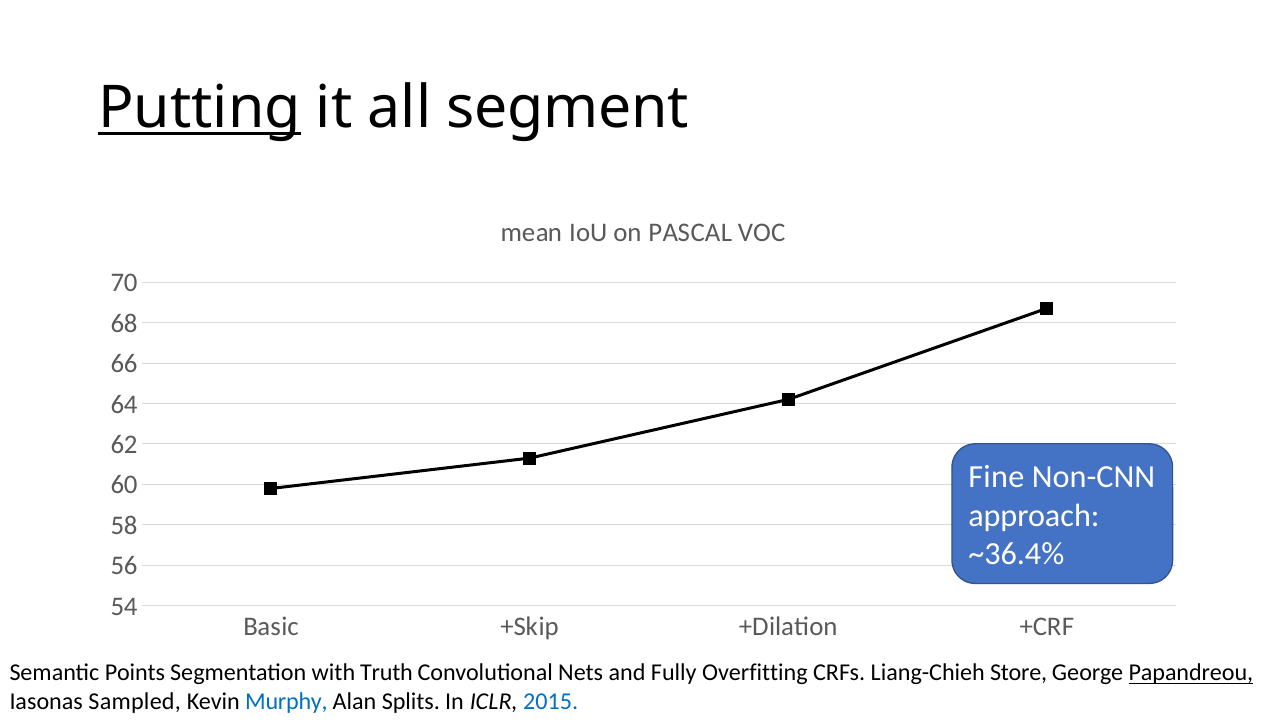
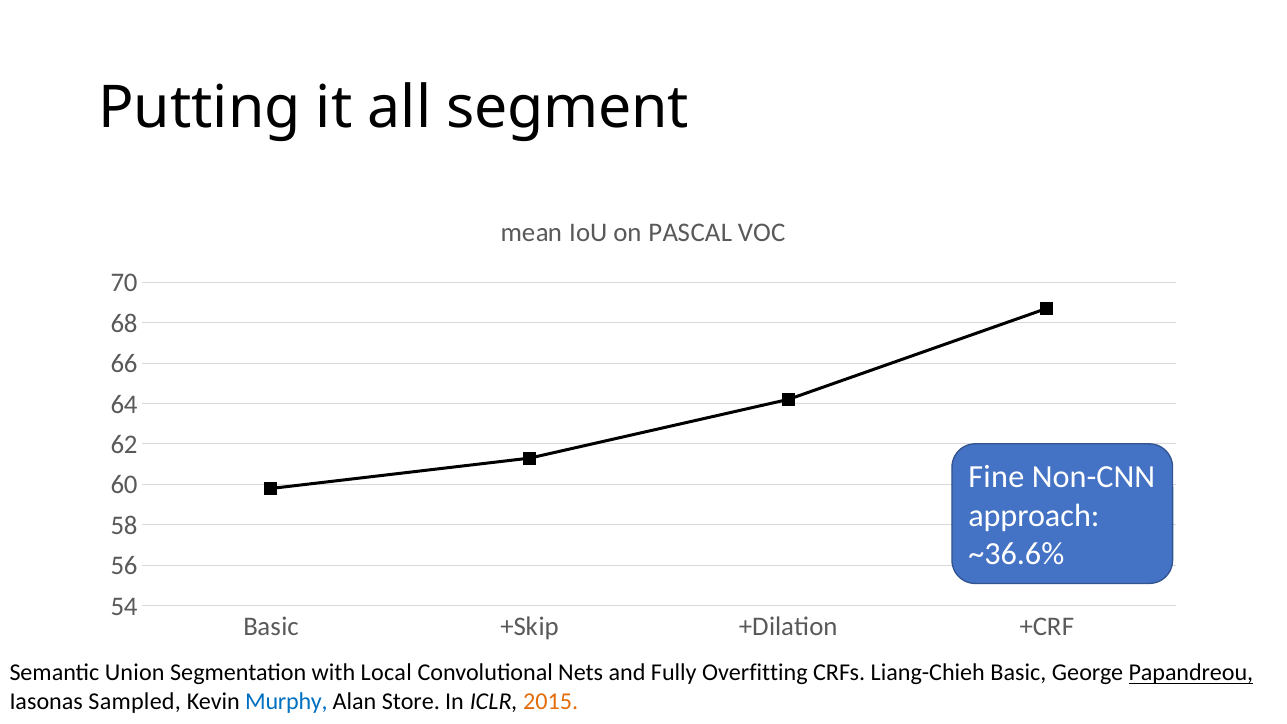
Putting underline: present -> none (199, 108)
~36.4%: ~36.4% -> ~36.6% (1016, 554)
Points: Points -> Union (135, 673)
Truth: Truth -> Local (386, 673)
Liang-Chieh Store: Store -> Basic (1018, 673)
Splits: Splits -> Store (411, 702)
2015 colour: blue -> orange (551, 702)
